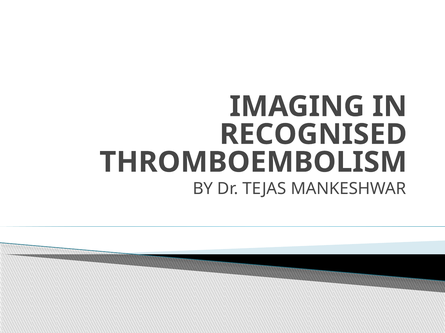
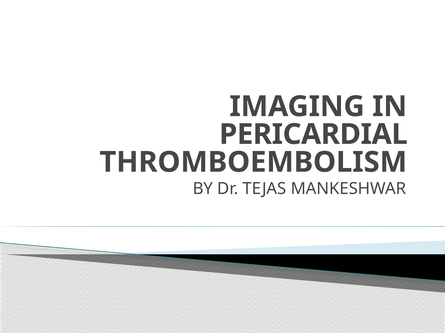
RECOGNISED: RECOGNISED -> PERICARDIAL (313, 135)
